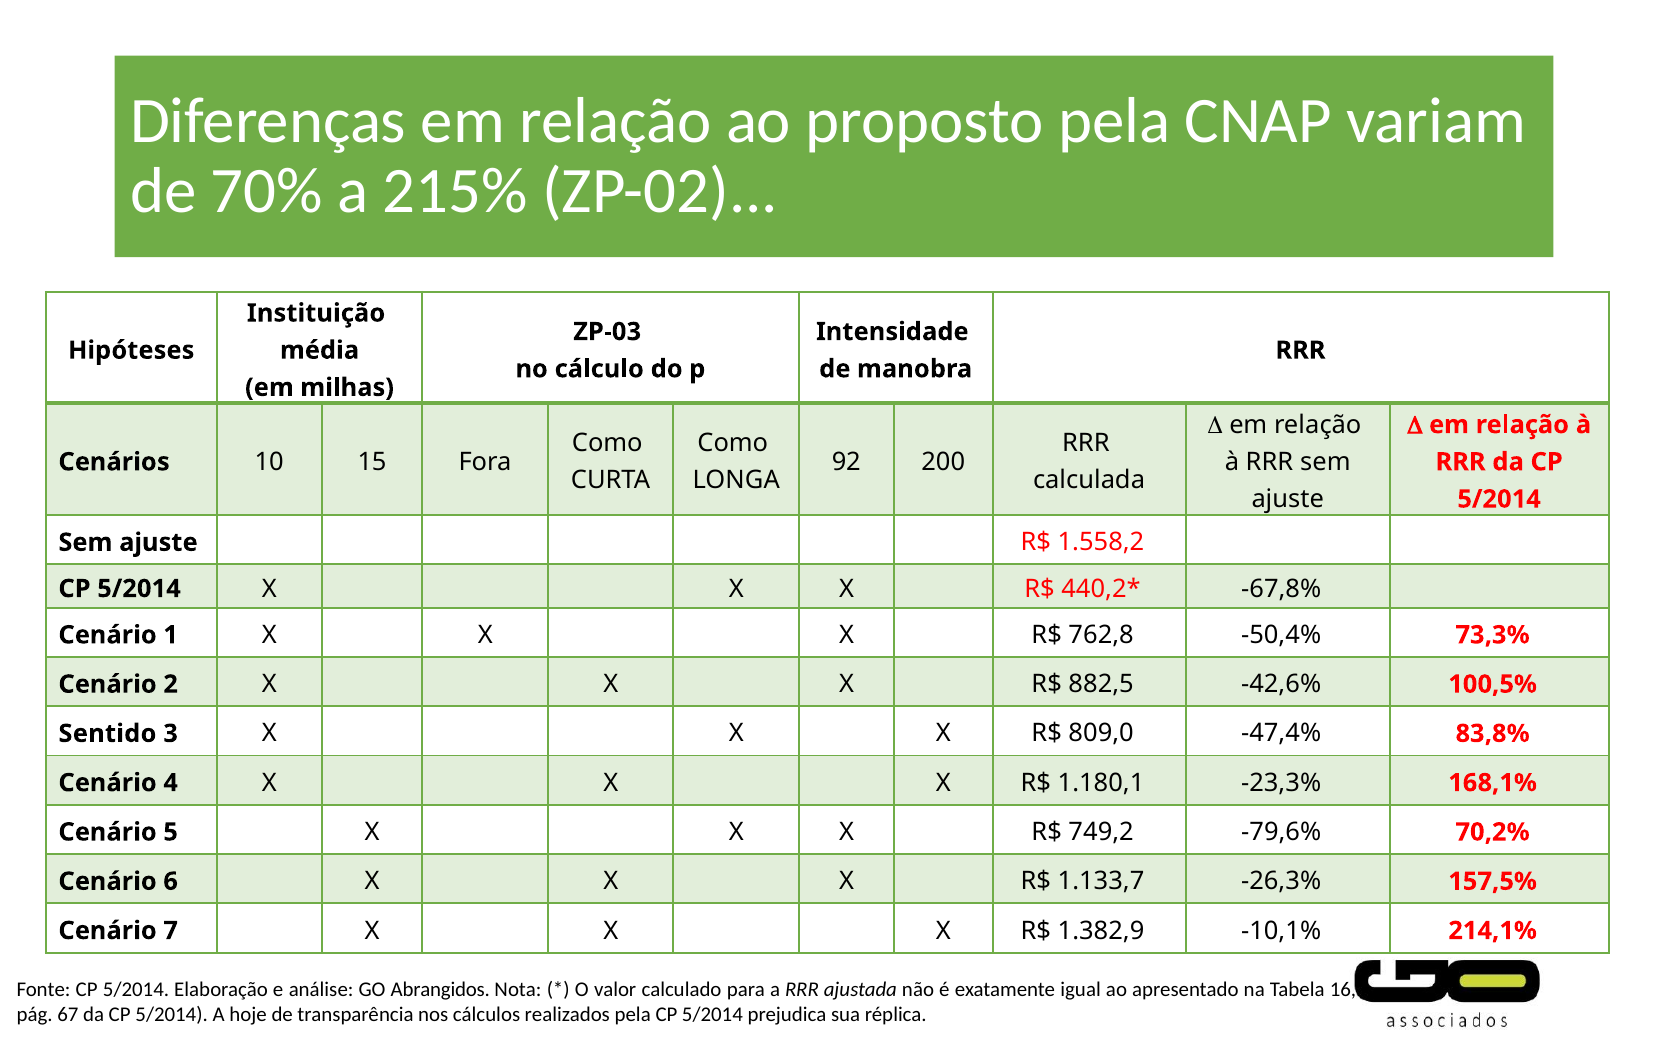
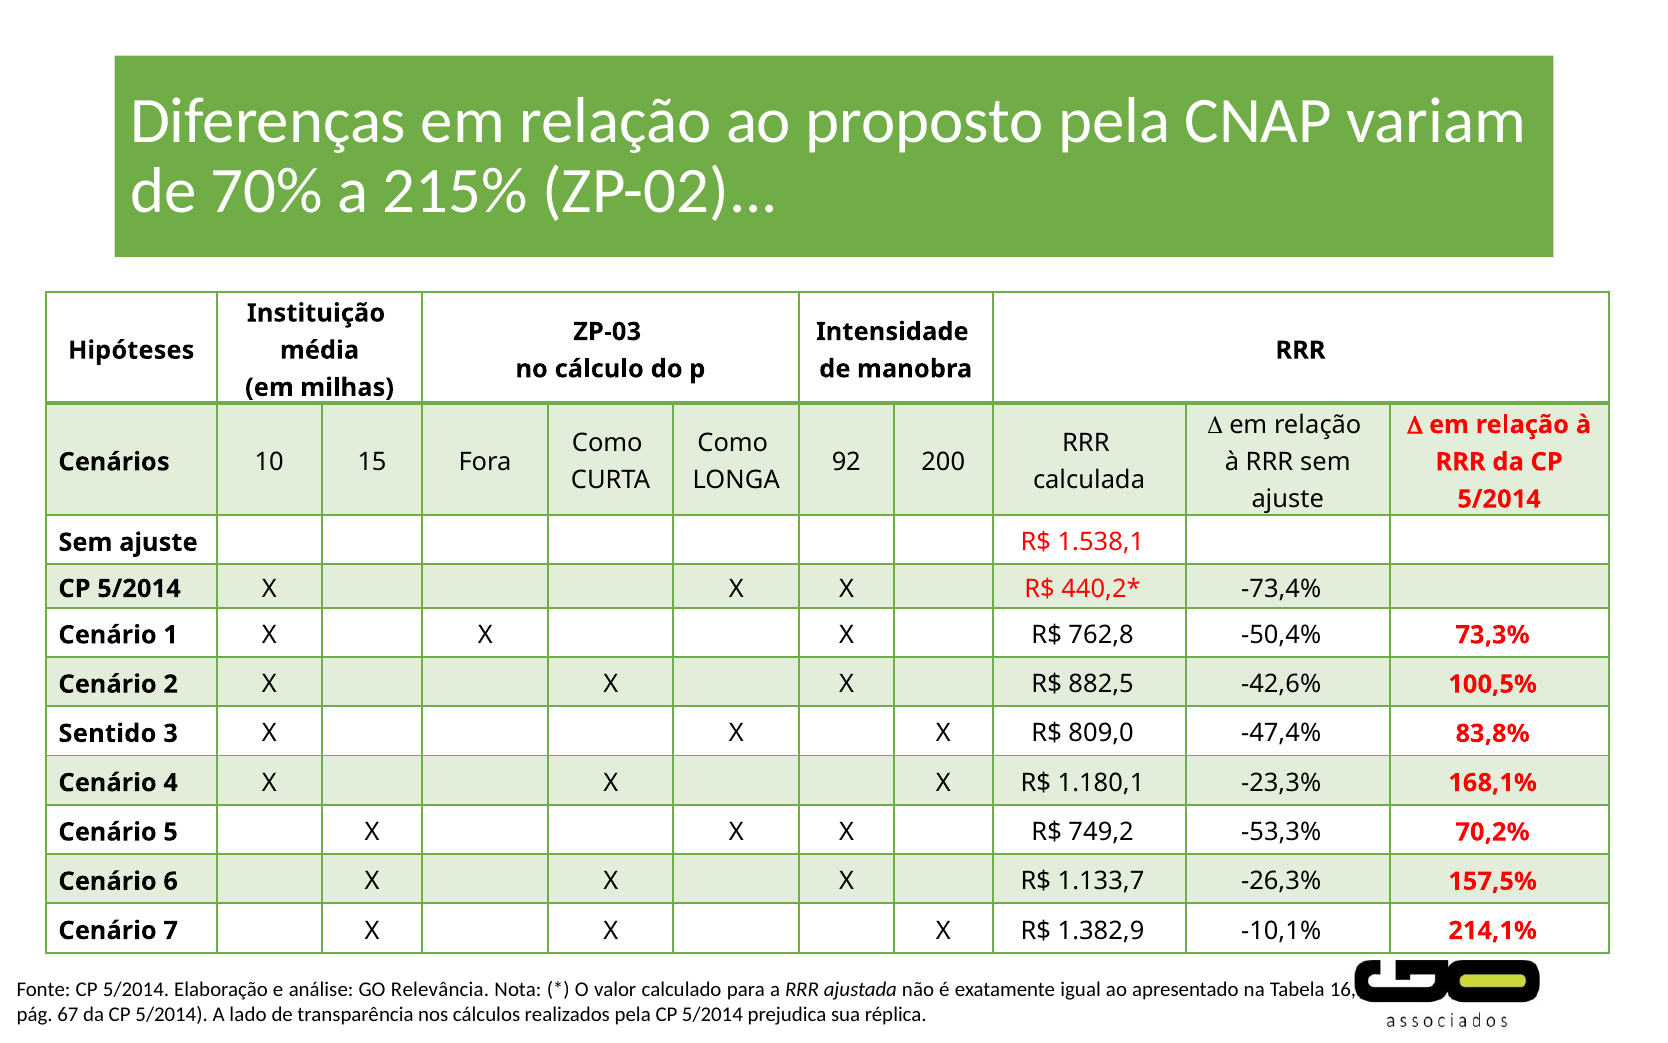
1.558,2: 1.558,2 -> 1.538,1 (1101, 542)
-67,8%: -67,8% -> -73,4% (1281, 588)
-79,6%: -79,6% -> -53,3% (1281, 832)
Abrangidos: Abrangidos -> Relevância (440, 989)
hoje: hoje -> lado (248, 1014)
